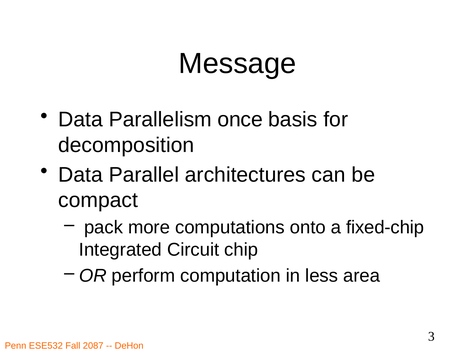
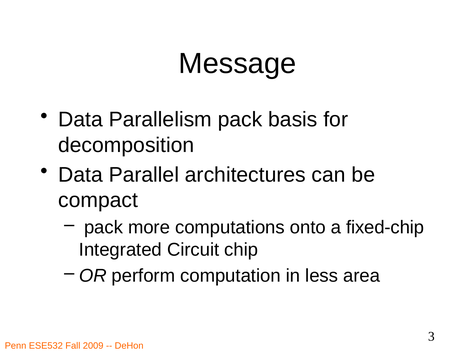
Parallelism once: once -> pack (240, 119)
2087: 2087 -> 2009 (93, 345)
